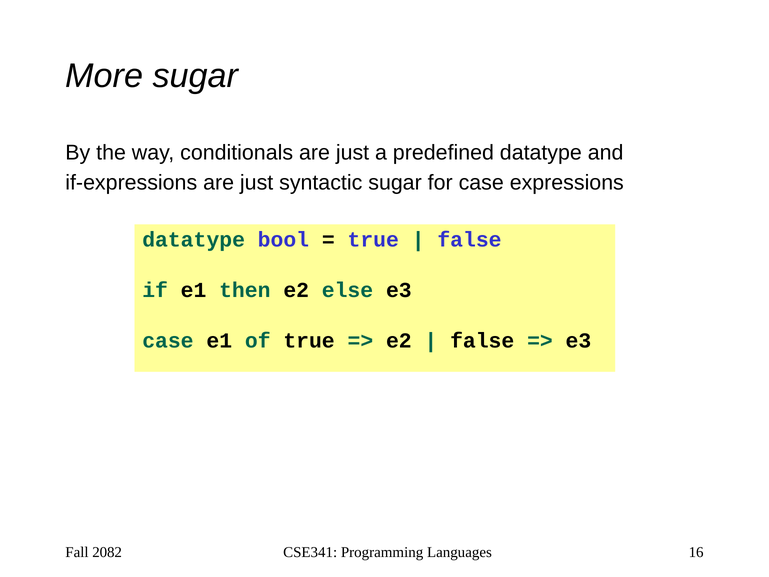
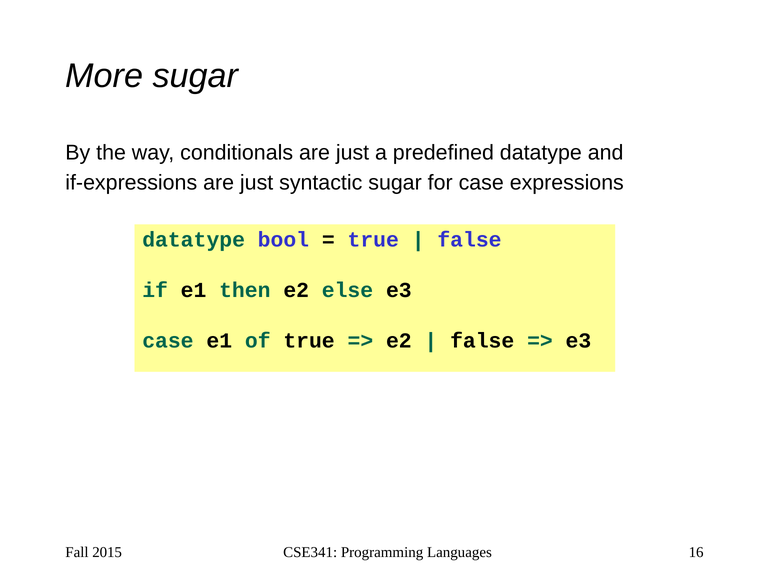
2082: 2082 -> 2015 (107, 552)
